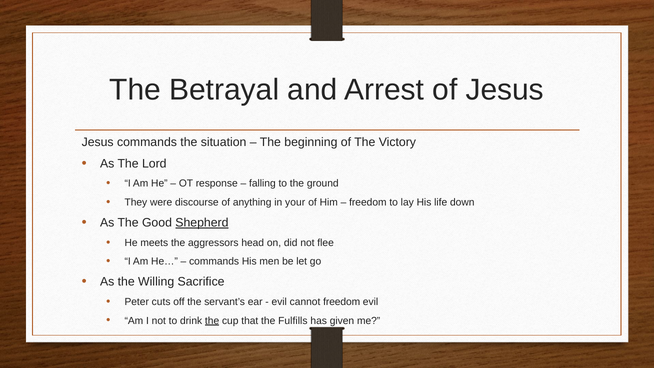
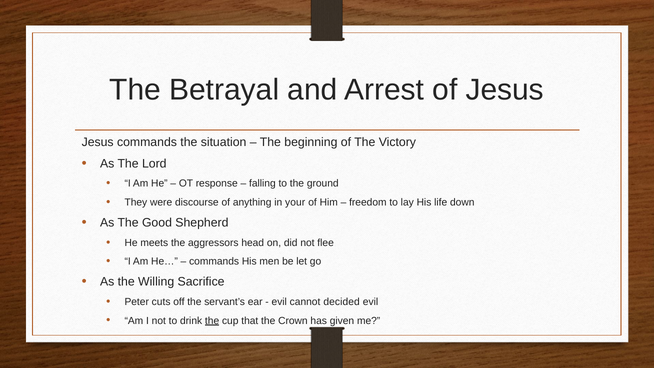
Shepherd underline: present -> none (202, 223)
cannot freedom: freedom -> decided (342, 302)
Fulfills: Fulfills -> Crown (293, 321)
